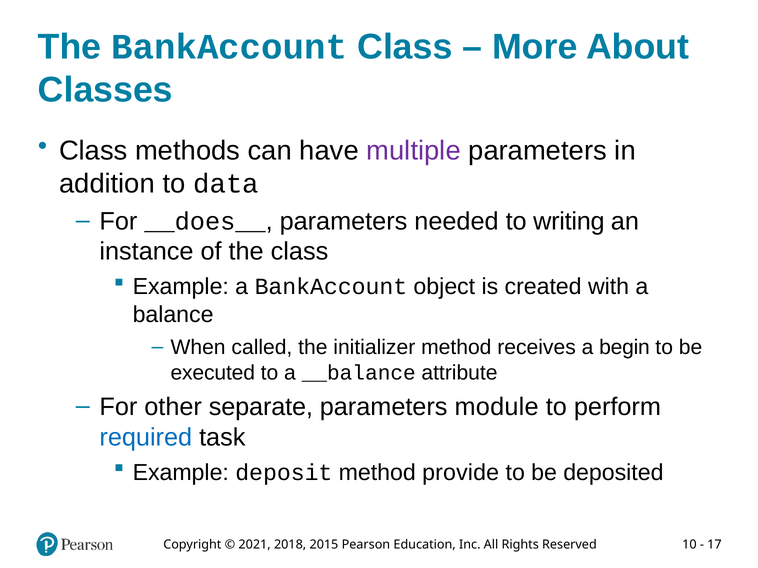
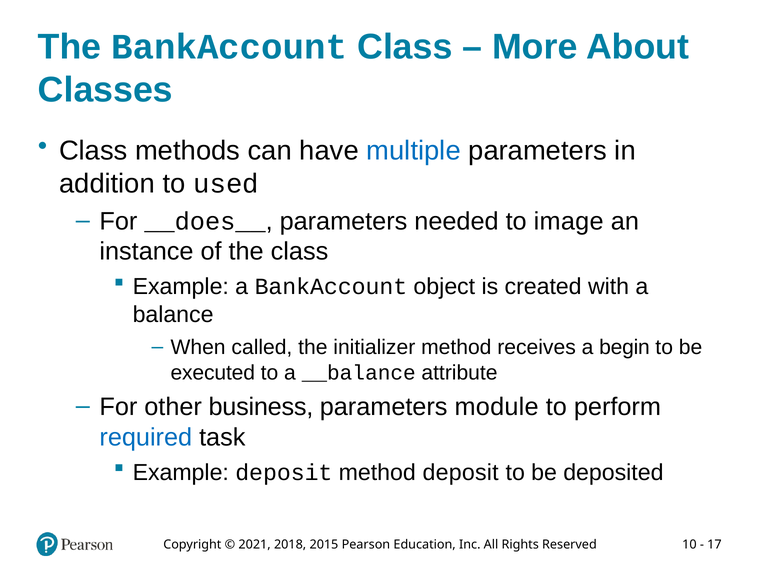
multiple colour: purple -> blue (414, 151)
data: data -> used (226, 184)
writing: writing -> image (569, 222)
separate: separate -> business (261, 407)
method provide: provide -> deposit (461, 473)
